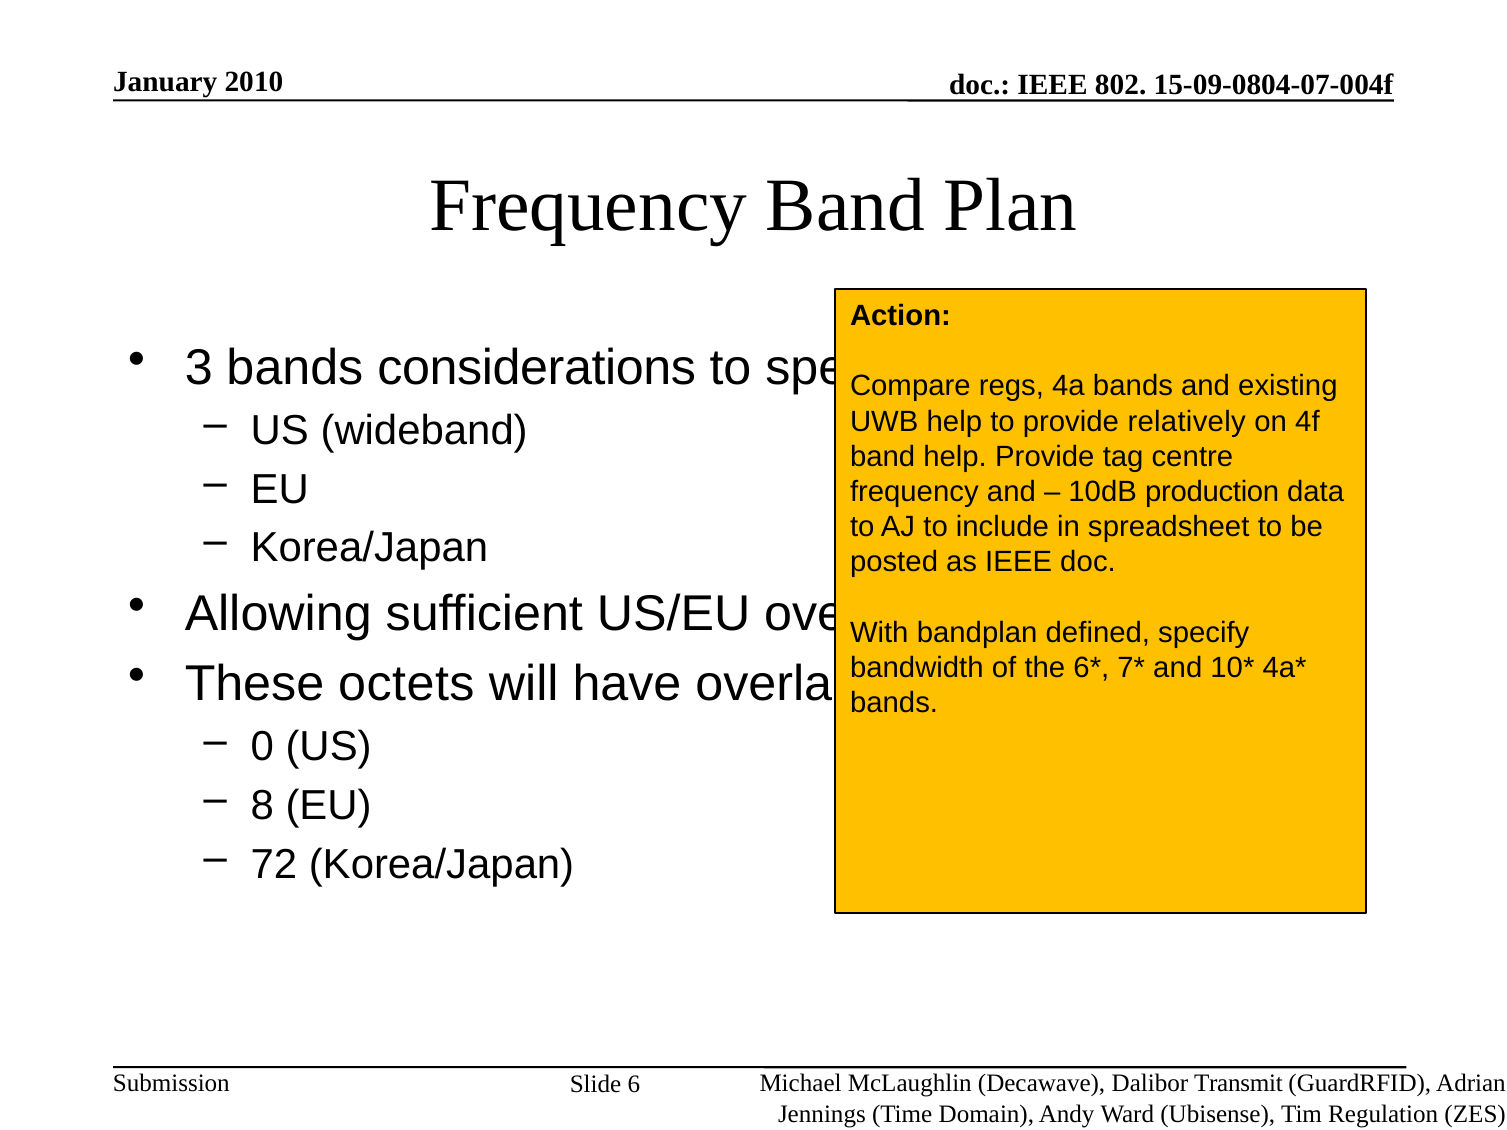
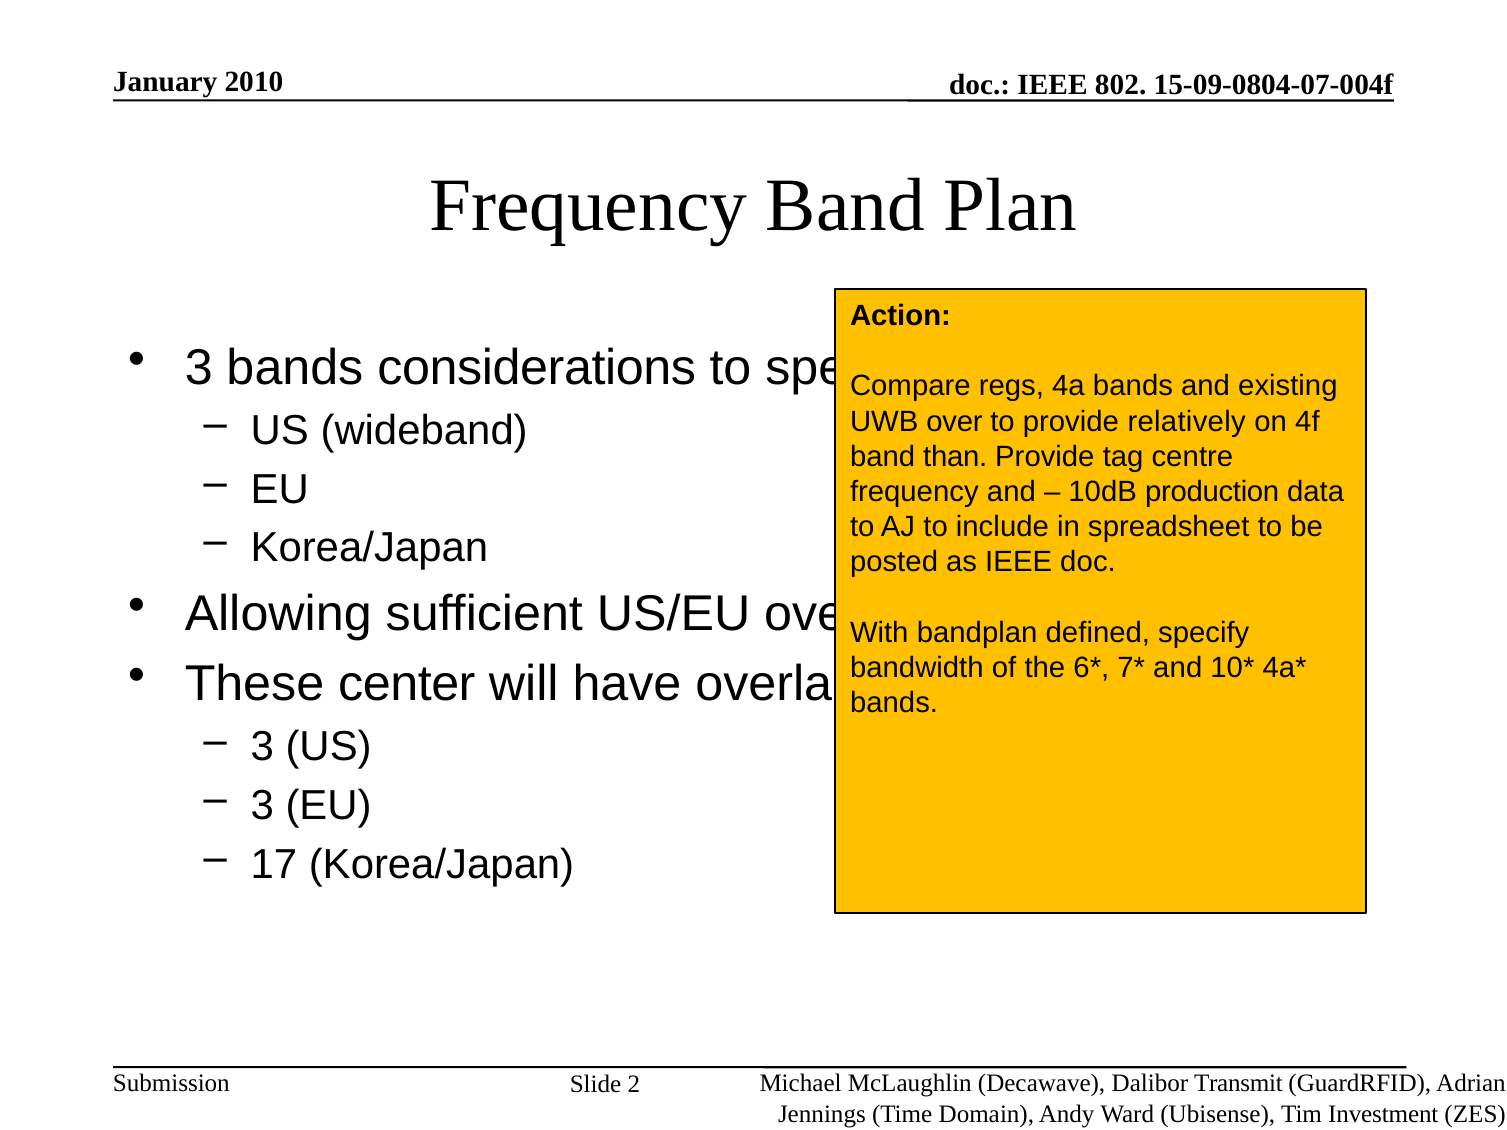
UWB help: help -> over (955, 421)
band help: help -> than (955, 457)
octets: octets -> center (407, 684)
0: 0 -> 3 (262, 747)
8: 8 -> 3 (262, 806)
72: 72 -> 17 (274, 865)
6: 6 -> 2 (634, 1084)
Regulation: Regulation -> Investment (1383, 1114)
